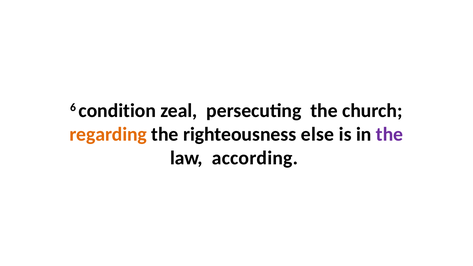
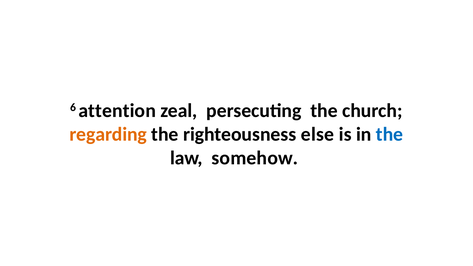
condition: condition -> attention (117, 111)
the colour: purple -> blue (390, 134)
according: according -> somehow (255, 158)
